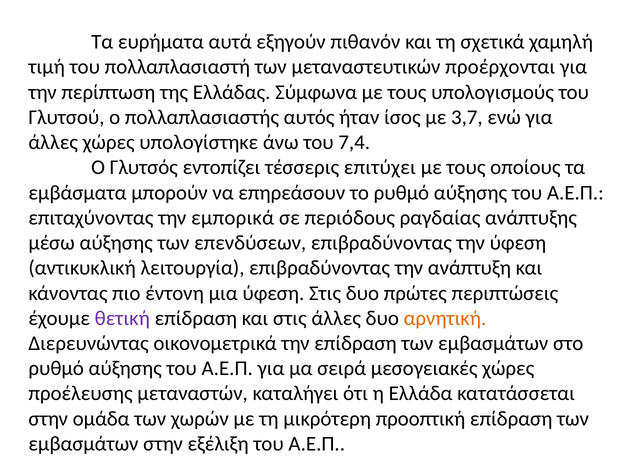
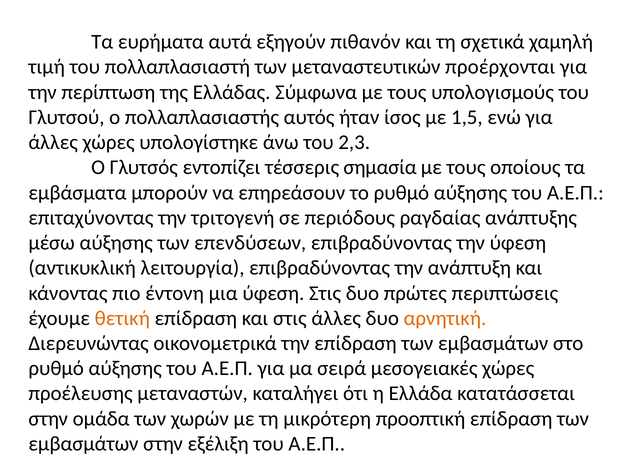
3,7: 3,7 -> 1,5 (467, 117)
7,4: 7,4 -> 2,3 (354, 142)
επιτύχει: επιτύχει -> σημασία (380, 167)
εμπορικά: εμπορικά -> τριτογενή (233, 218)
θετική colour: purple -> orange (122, 318)
